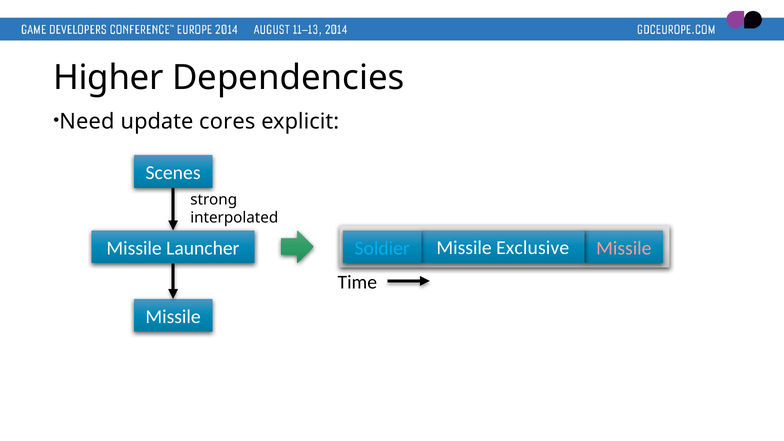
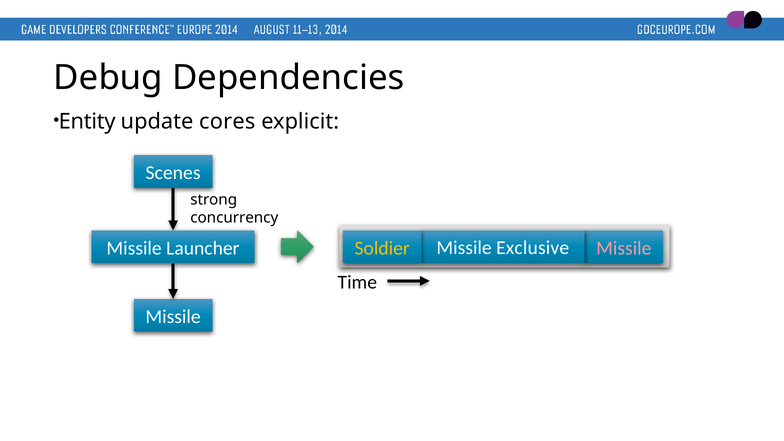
Higher: Higher -> Debug (108, 78)
Need: Need -> Entity (87, 121)
interpolated: interpolated -> concurrency (234, 218)
Soldier colour: light blue -> yellow (382, 248)
